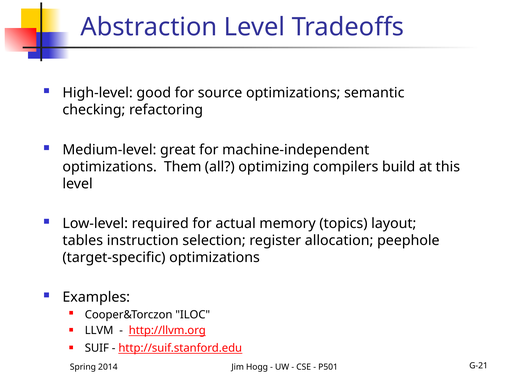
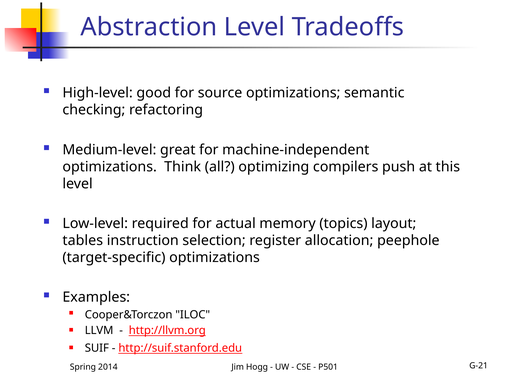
Them: Them -> Think (183, 166)
build: build -> push (399, 166)
